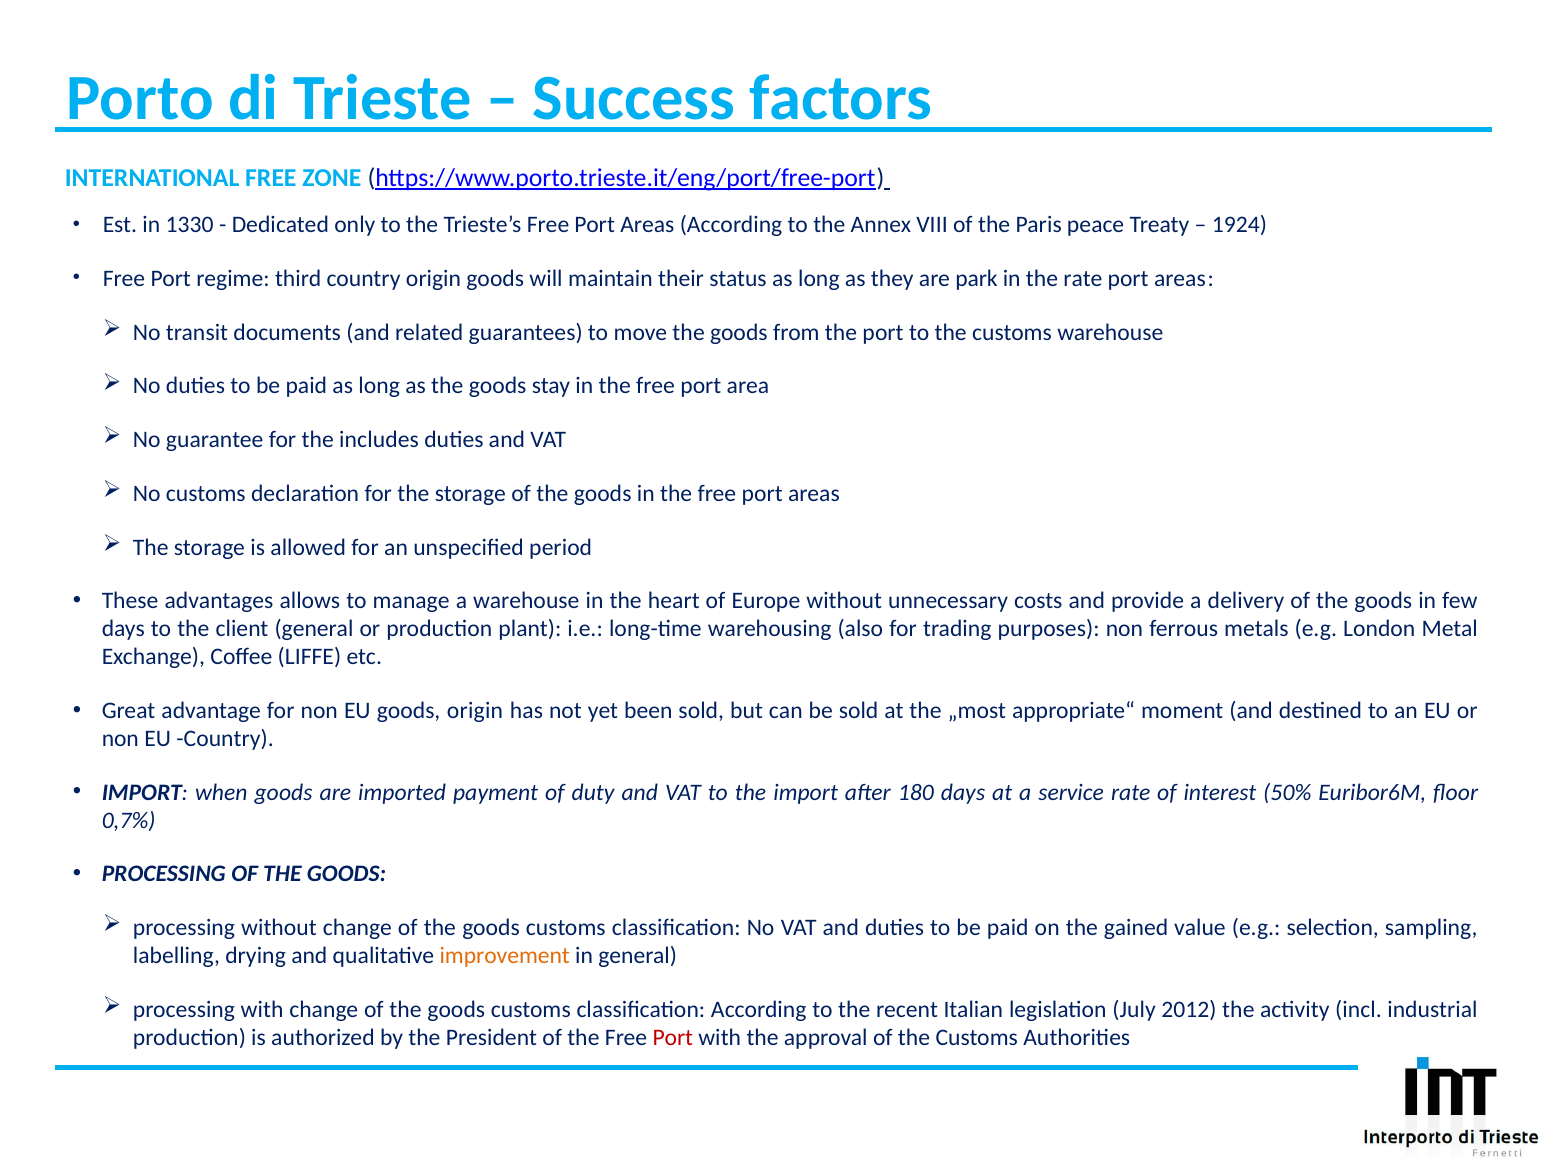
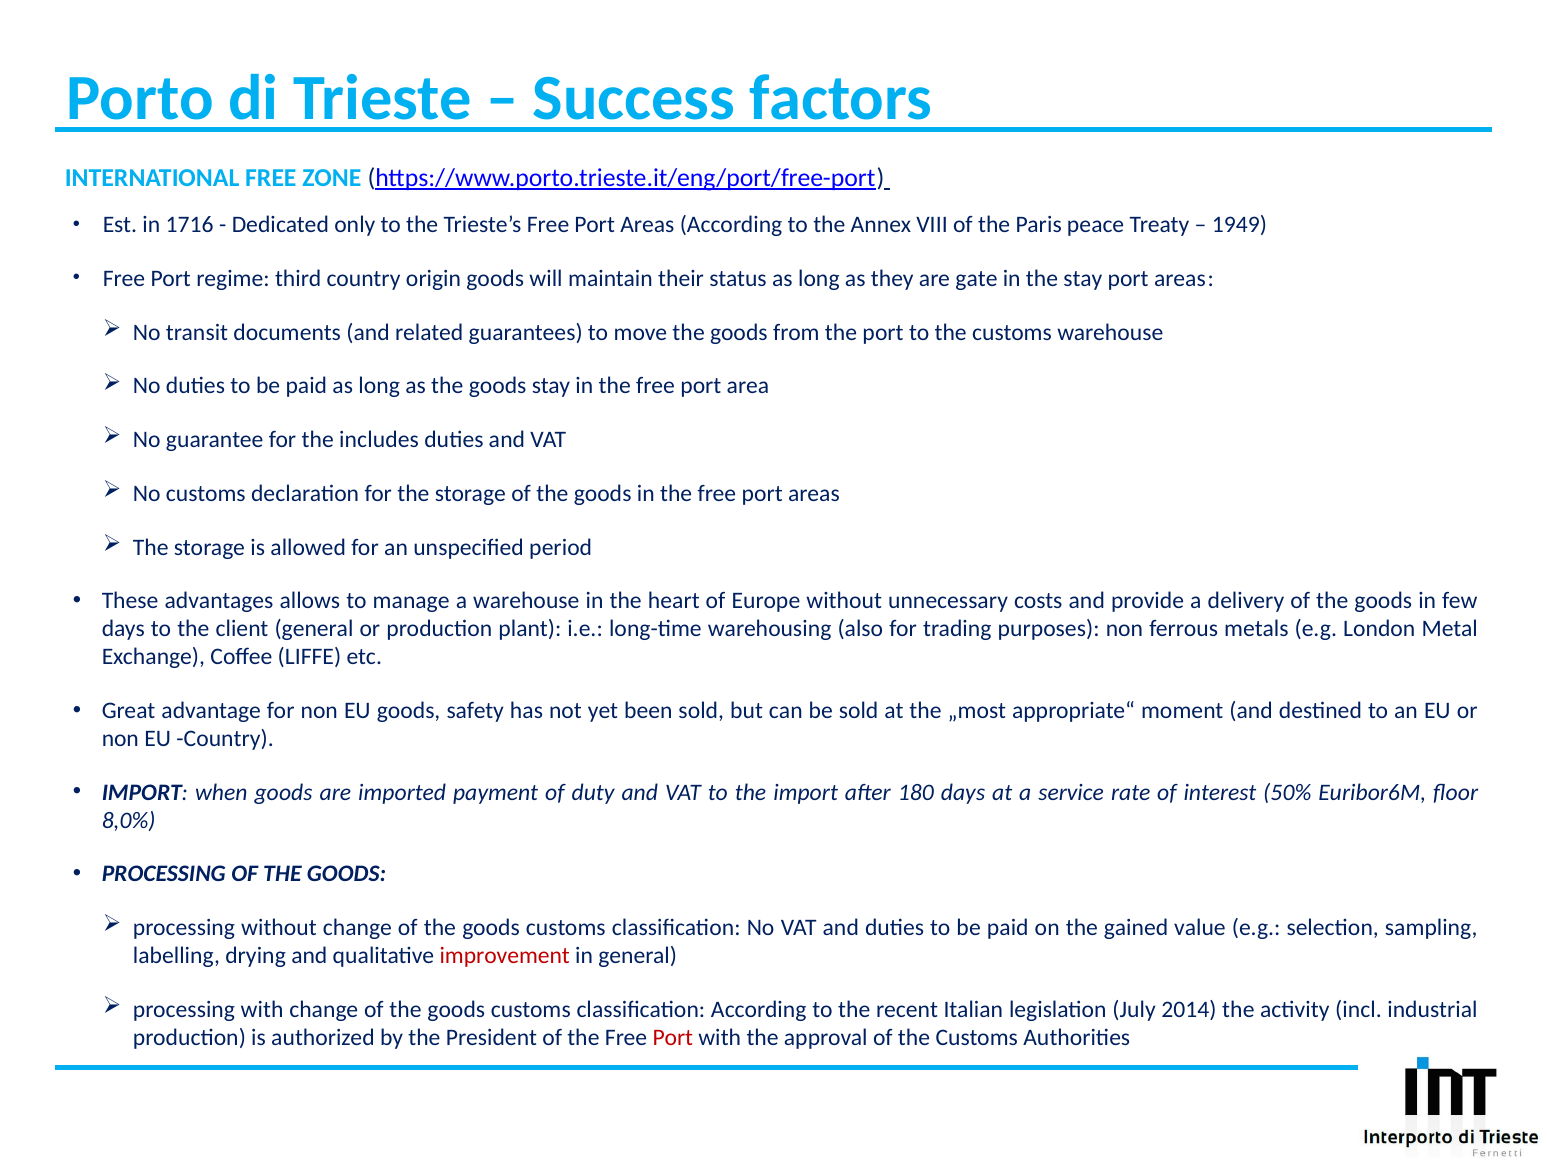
1330: 1330 -> 1716 (190, 225)
1924: 1924 -> 1949 (1239, 225)
park: park -> gate (976, 279)
the rate: rate -> stay (1083, 279)
goods origin: origin -> safety (475, 711)
0,7%: 0,7% -> 8,0% (129, 821)
improvement colour: orange -> red (505, 956)
2012: 2012 -> 2014 (1189, 1010)
